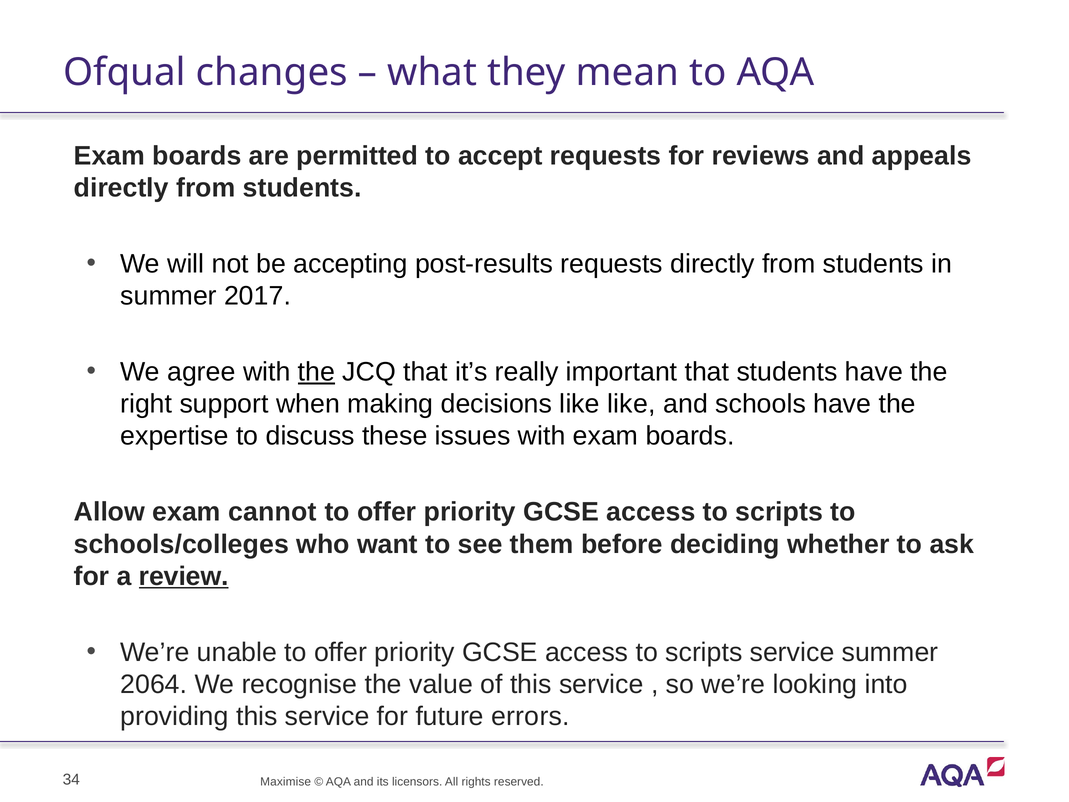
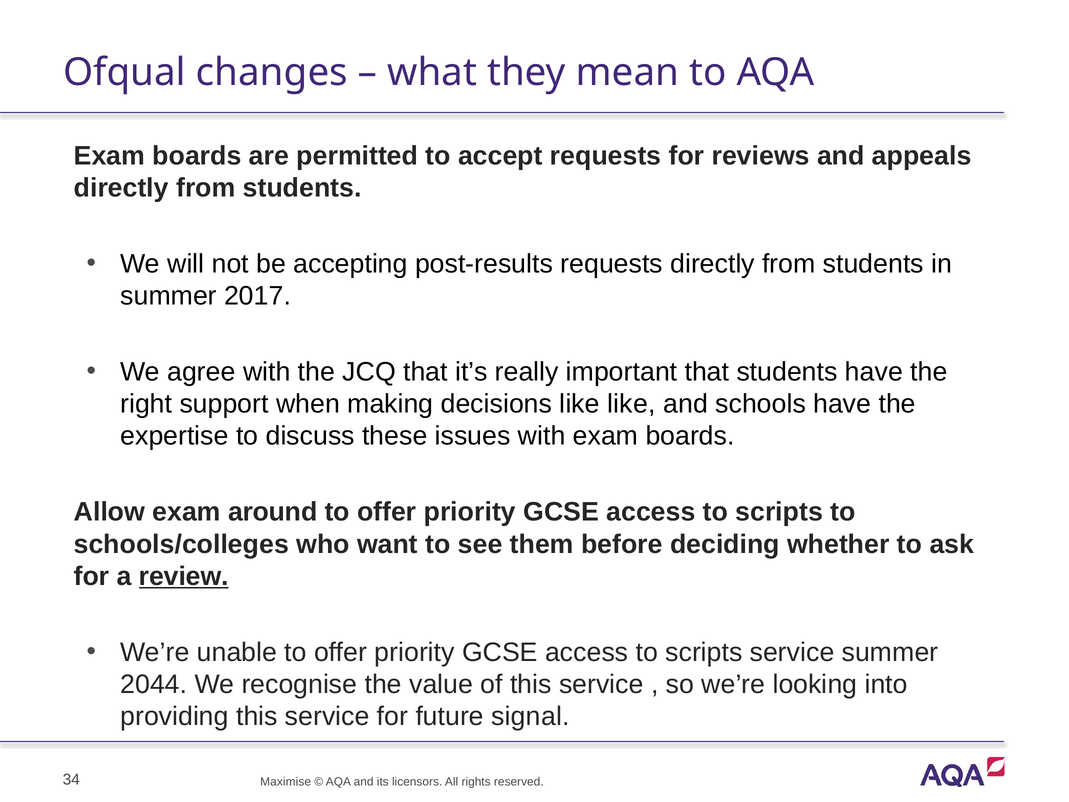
the underline: present -> none (316, 372)
cannot: cannot -> around (273, 512)
2064: 2064 -> 2044 (154, 684)
errors: errors -> signal (530, 716)
